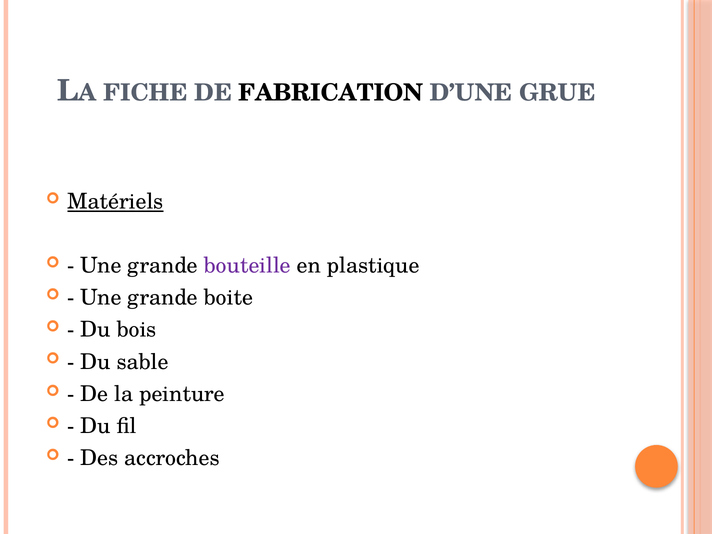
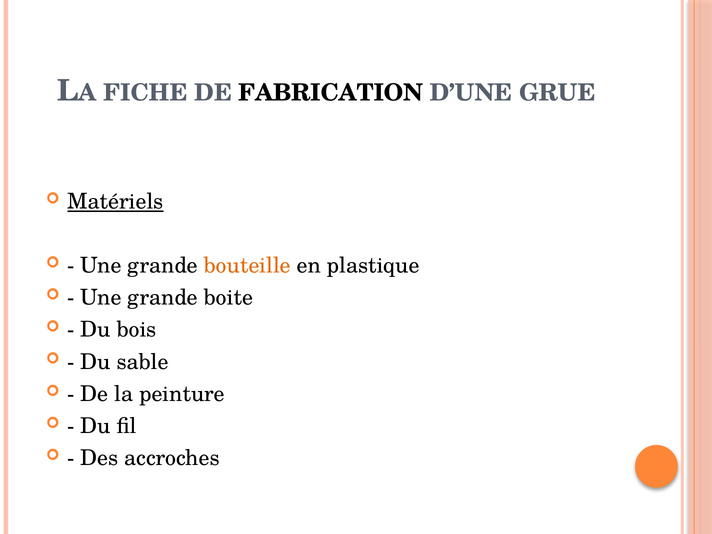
bouteille colour: purple -> orange (247, 266)
